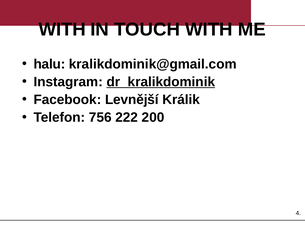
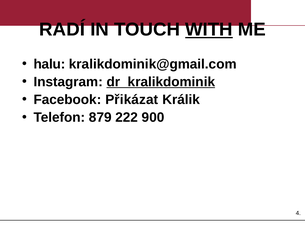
WITH: WITH -> RADÍ (62, 30)
WITH underline: none -> present (209, 30)
Levnější: Levnější -> Přikázat (132, 100)
756: 756 -> 879 (100, 117)
200: 200 -> 900 (153, 117)
